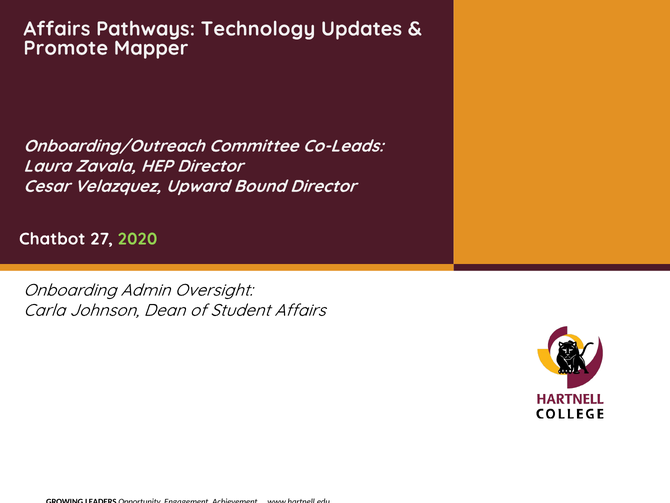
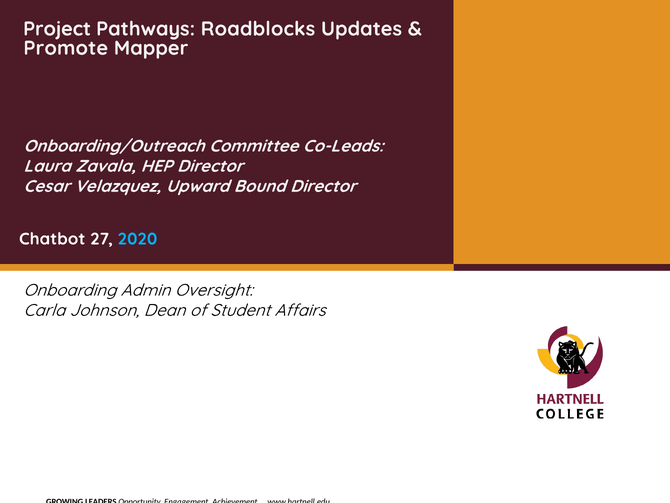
Affairs: Affairs -> Project (57, 29)
Technology: Technology -> Roadblocks (258, 29)
2020 colour: light green -> light blue (137, 239)
